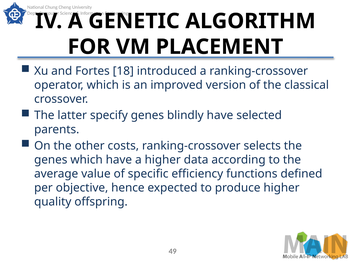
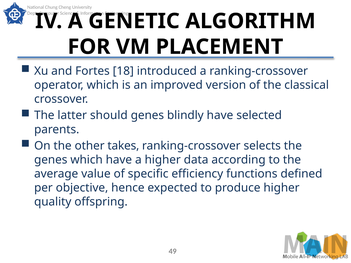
specify: specify -> should (109, 115)
costs: costs -> takes (123, 146)
